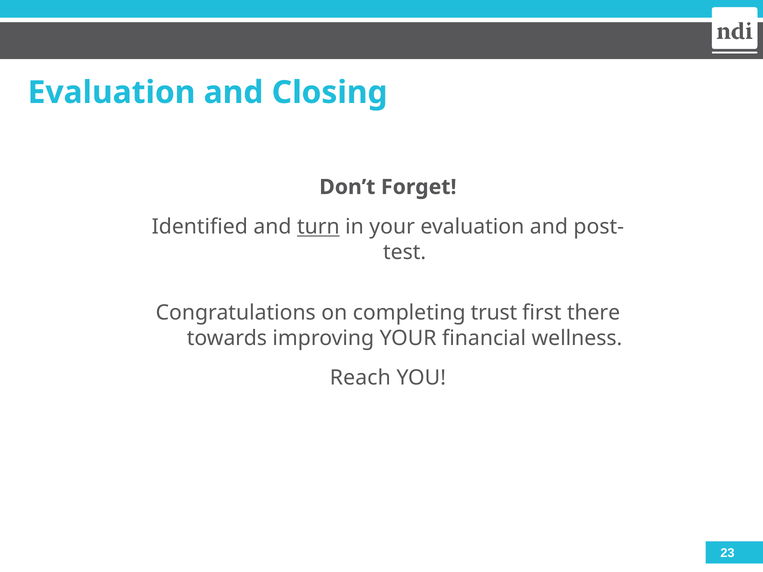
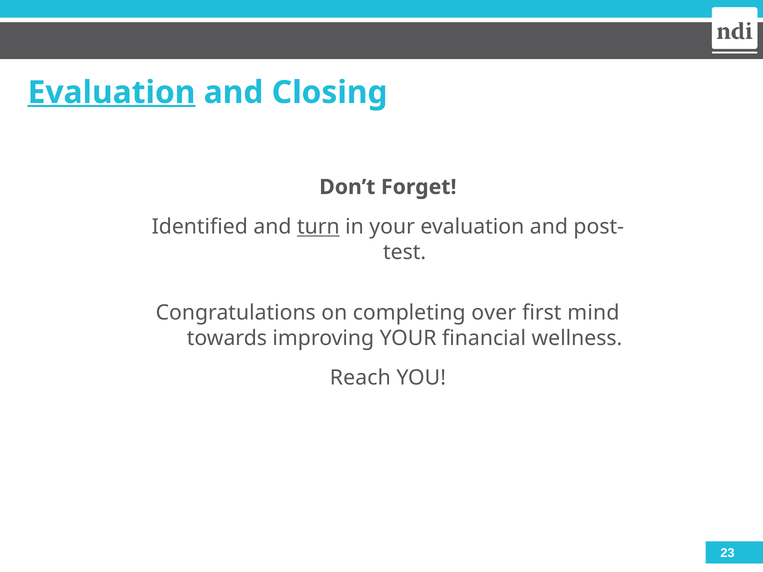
Evaluation underline: none -> present (112, 93)
trust: trust -> over (494, 313)
there: there -> mind (593, 313)
